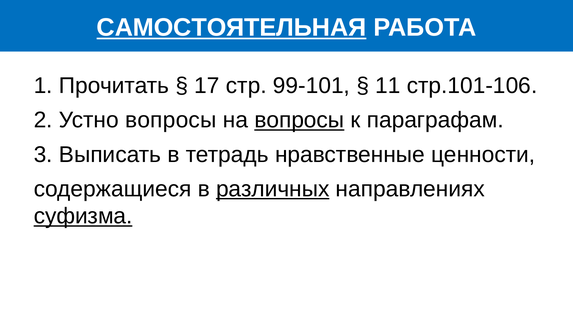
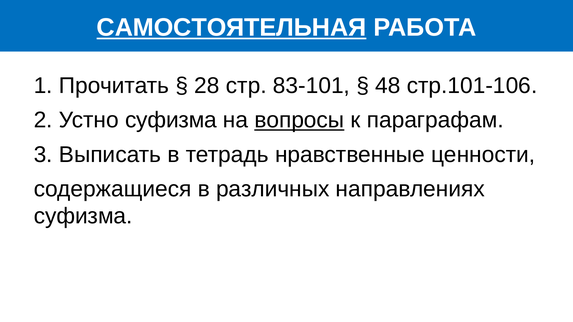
17: 17 -> 28 (207, 86)
99-101: 99-101 -> 83-101 (311, 86)
11: 11 -> 48 (388, 86)
Устно вопросы: вопросы -> суфизма (171, 120)
различных underline: present -> none (273, 189)
суфизма underline: present -> none (83, 216)
